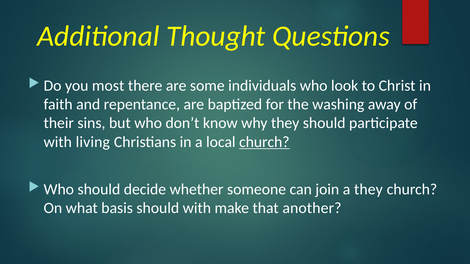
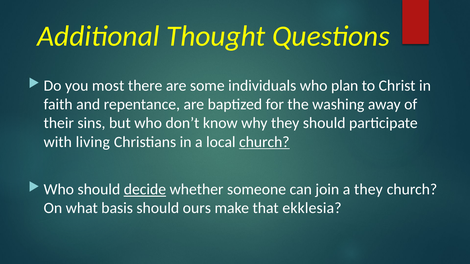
look: look -> plan (345, 86)
decide underline: none -> present (145, 190)
should with: with -> ours (197, 208)
another: another -> ekklesia (312, 208)
